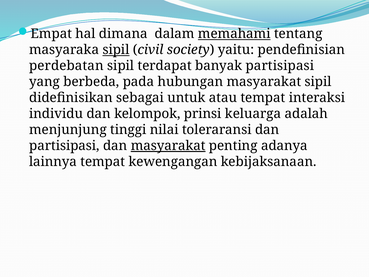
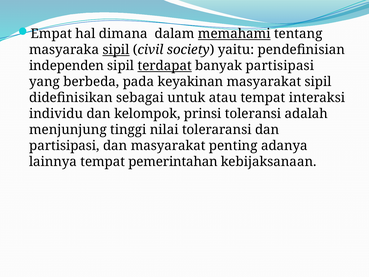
perdebatan: perdebatan -> independen (67, 66)
terdapat underline: none -> present (165, 66)
hubungan: hubungan -> keyakinan (190, 82)
keluarga: keluarga -> toleransi (253, 114)
masyarakat underline: present -> none (168, 146)
kewengangan: kewengangan -> pemerintahan (173, 162)
